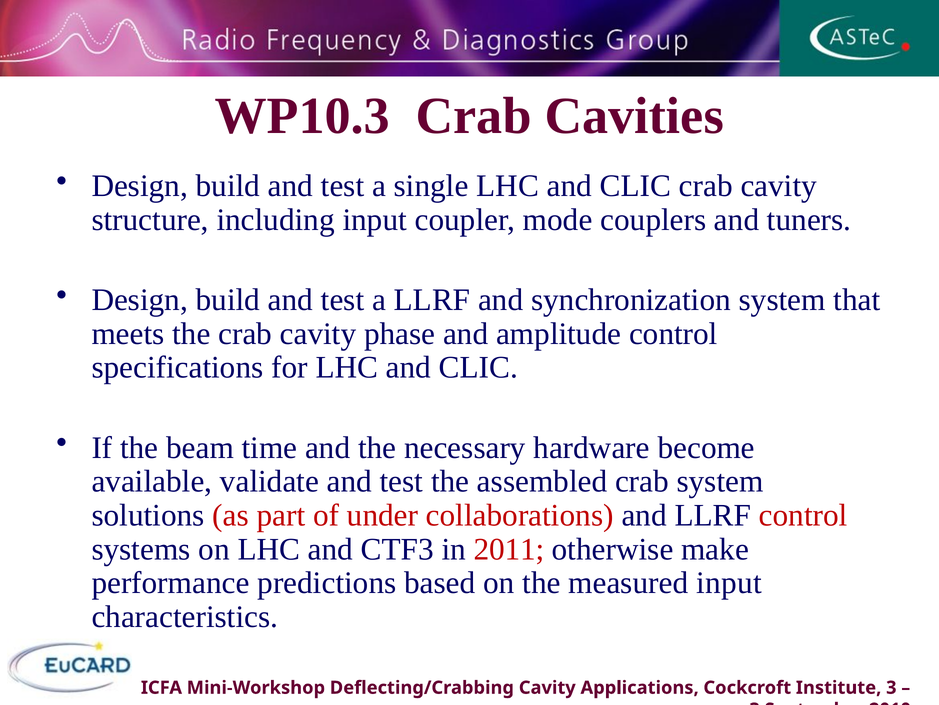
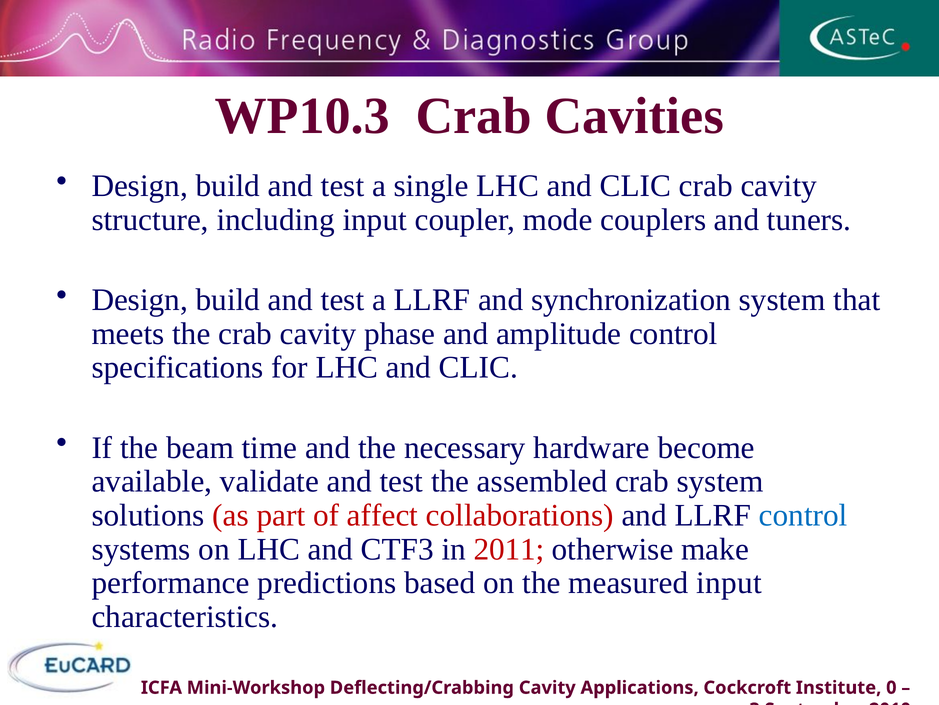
under: under -> affect (383, 515)
control colour: red -> blue (803, 515)
Institute 3: 3 -> 0 (891, 687)
